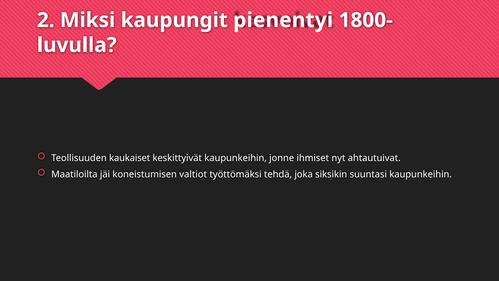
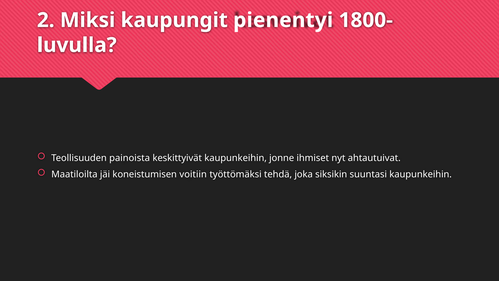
kaukaiset: kaukaiset -> painoista (130, 158)
valtiot: valtiot -> voitiin (193, 174)
